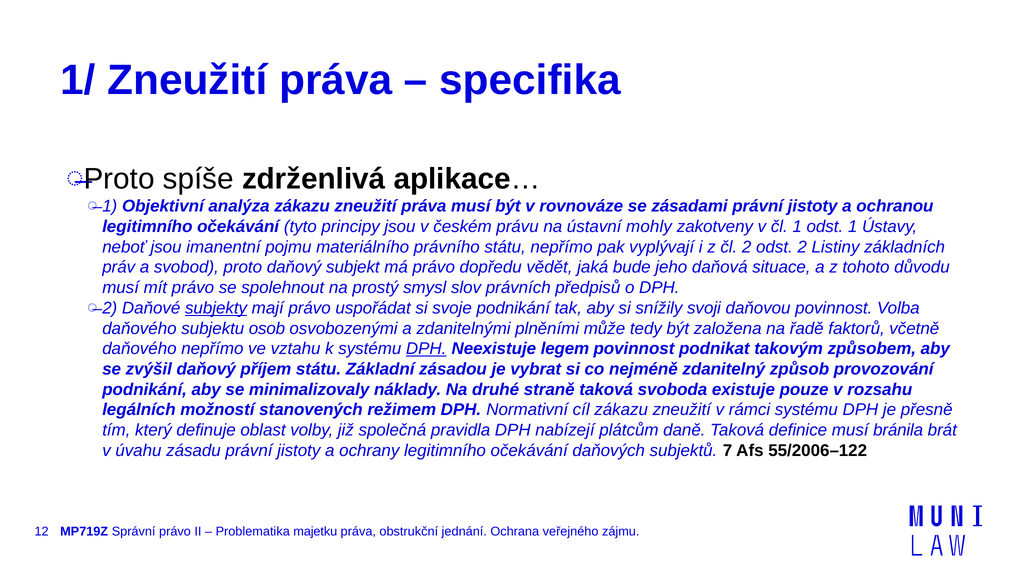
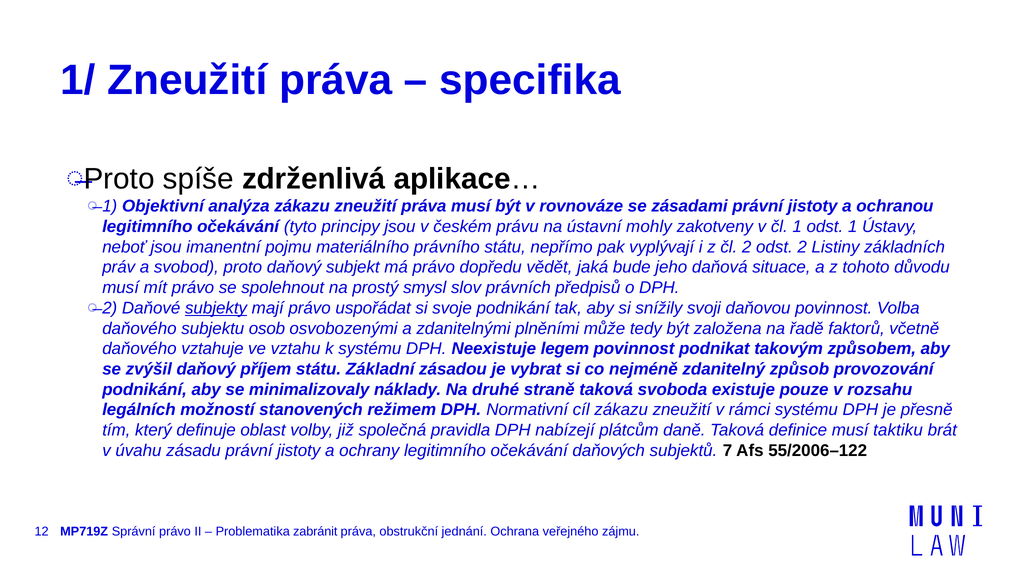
daňového nepřímo: nepřímo -> vztahuje (212, 349)
DPH underline: present -> none (426, 349)
bránila: bránila -> taktiku (898, 430)
majetku: majetku -> zabránit (315, 532)
